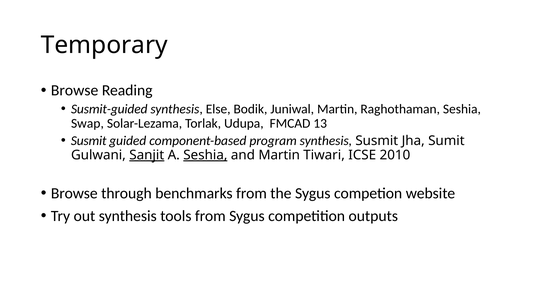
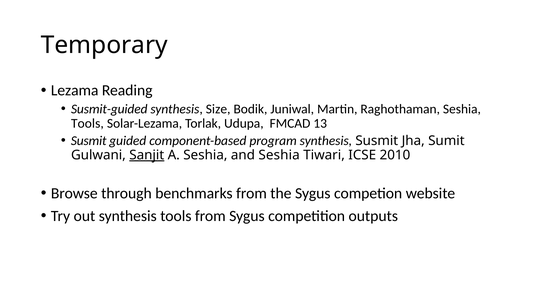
Browse: Browse -> Lezama (75, 91)
Else: Else -> Size (218, 109)
Swap: Swap -> Tools (87, 124)
Seshia underline: present -> none (205, 155)
and Martin: Martin -> Seshia (279, 155)
